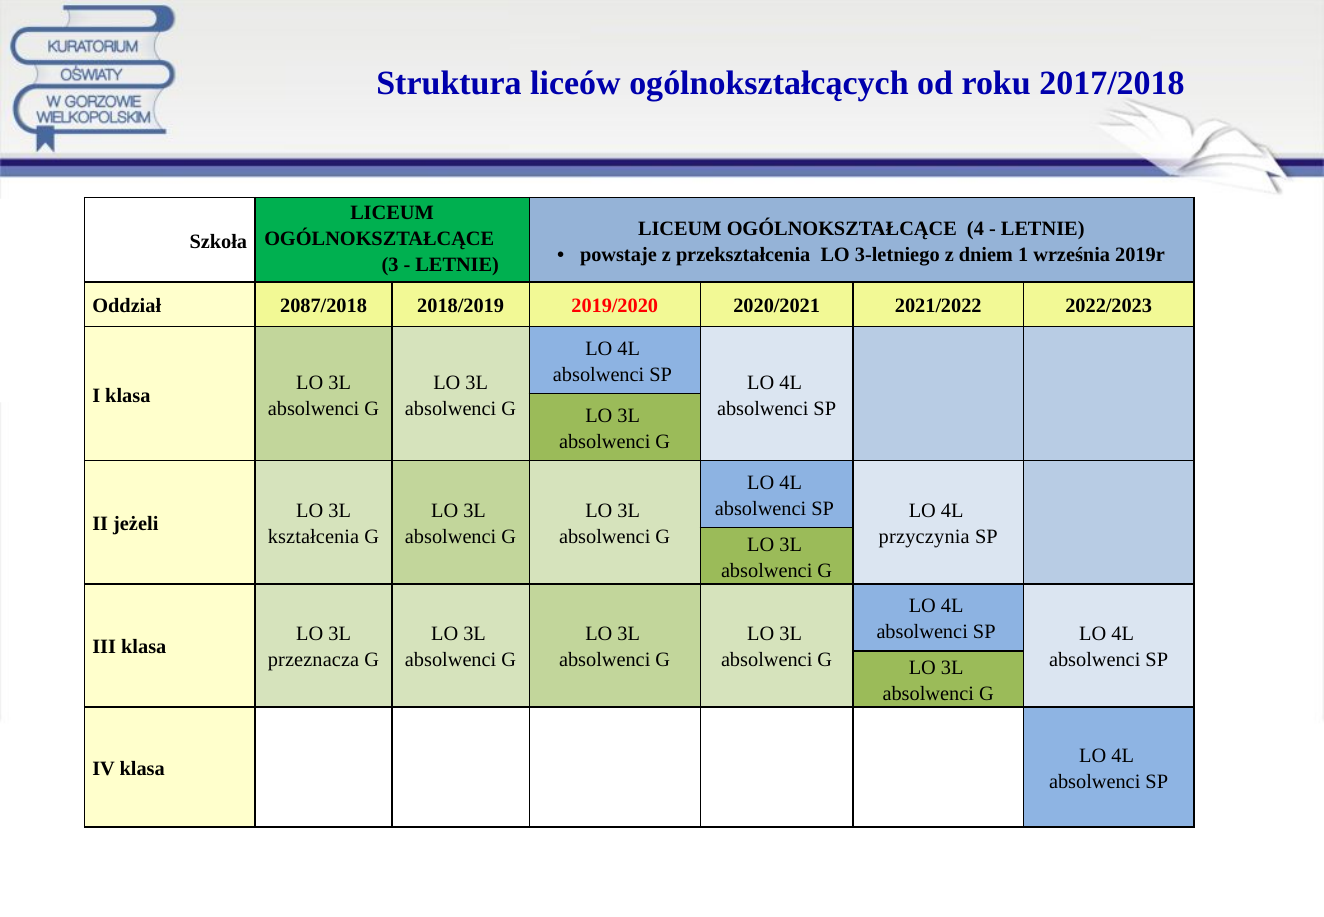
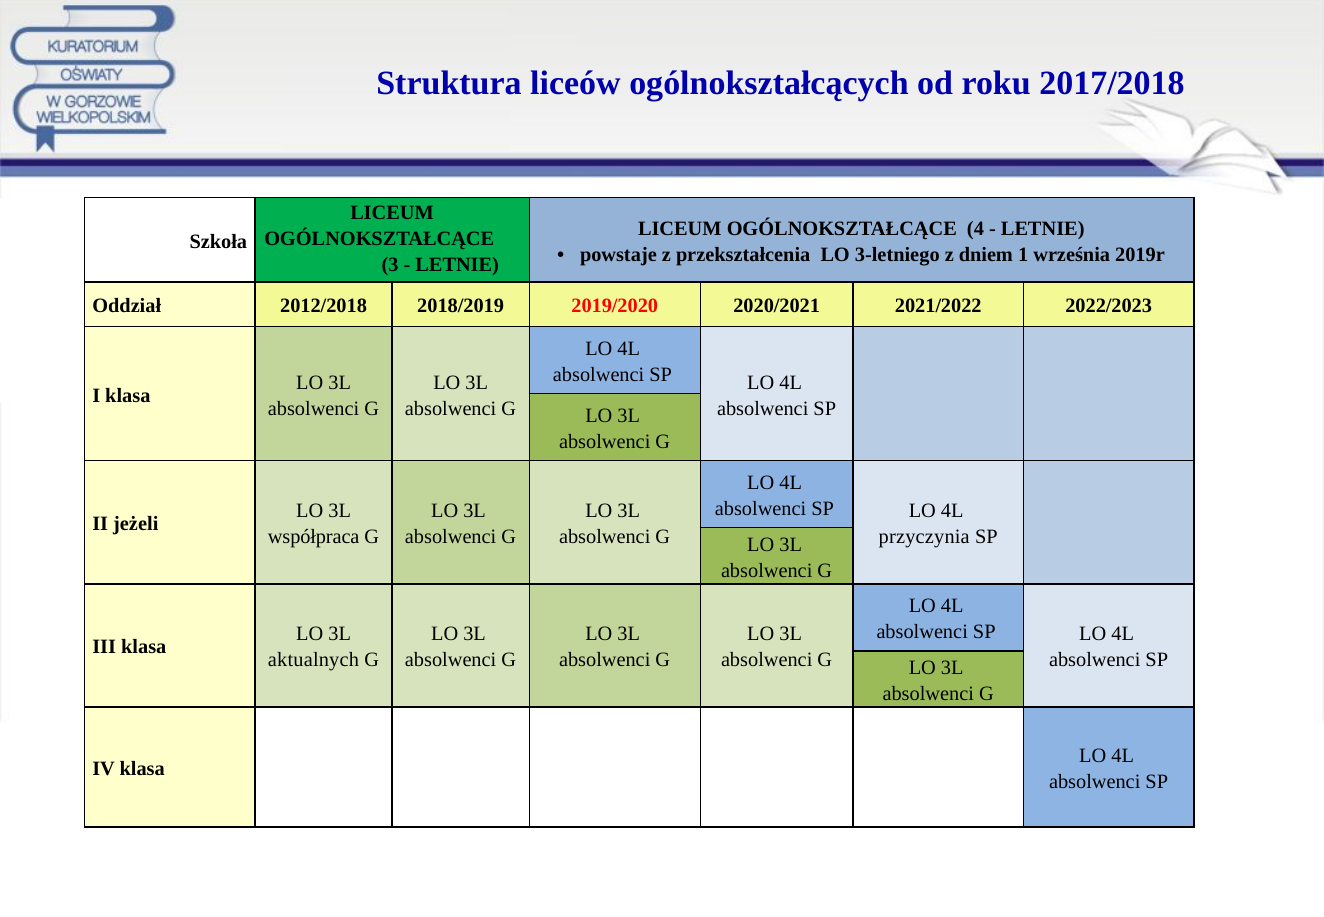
2087/2018: 2087/2018 -> 2012/2018 (324, 306)
kształcenia: kształcenia -> współpraca (314, 537)
przeznacza: przeznacza -> aktualnych (314, 660)
